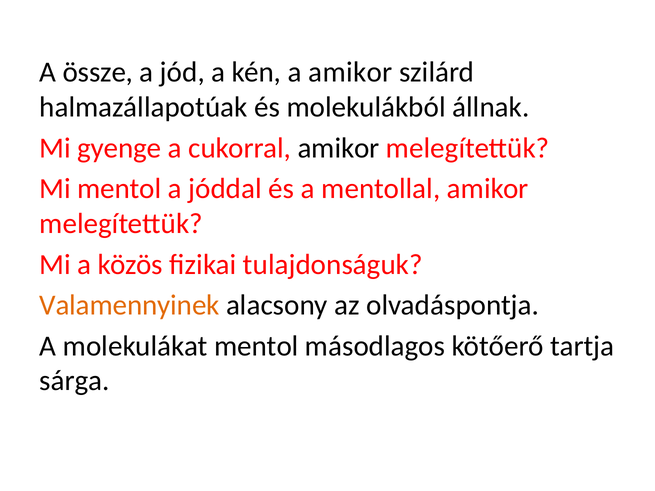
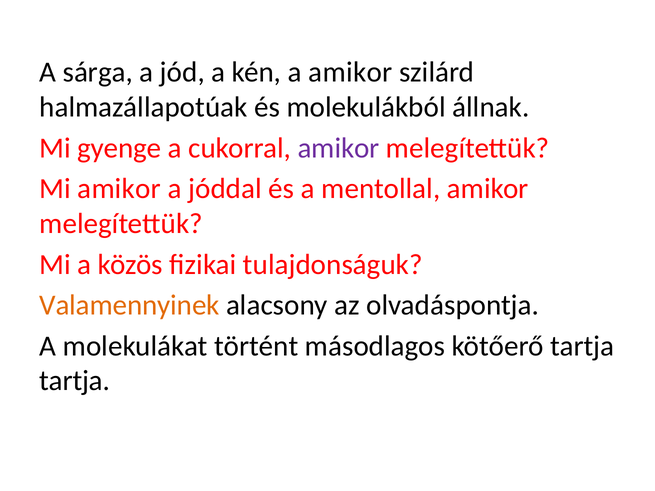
össze: össze -> sárga (98, 72)
amikor colour: black -> purple (339, 148)
Mi mentol: mentol -> amikor (119, 189)
molekulákat mentol: mentol -> történt (256, 346)
sárga: sárga -> tartja (75, 381)
